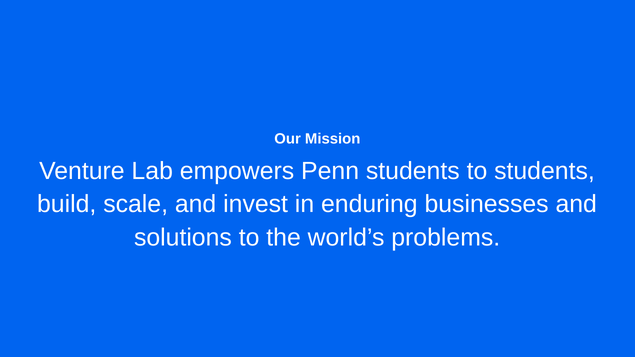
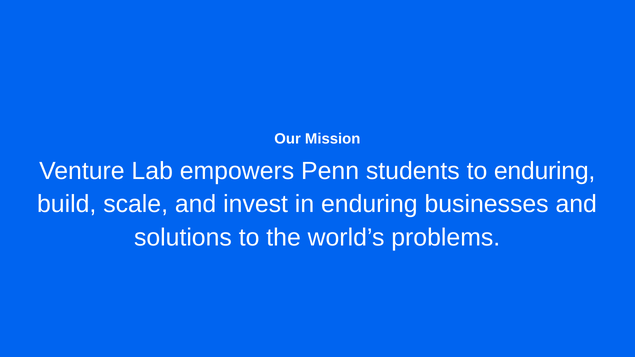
to students: students -> enduring (545, 171)
